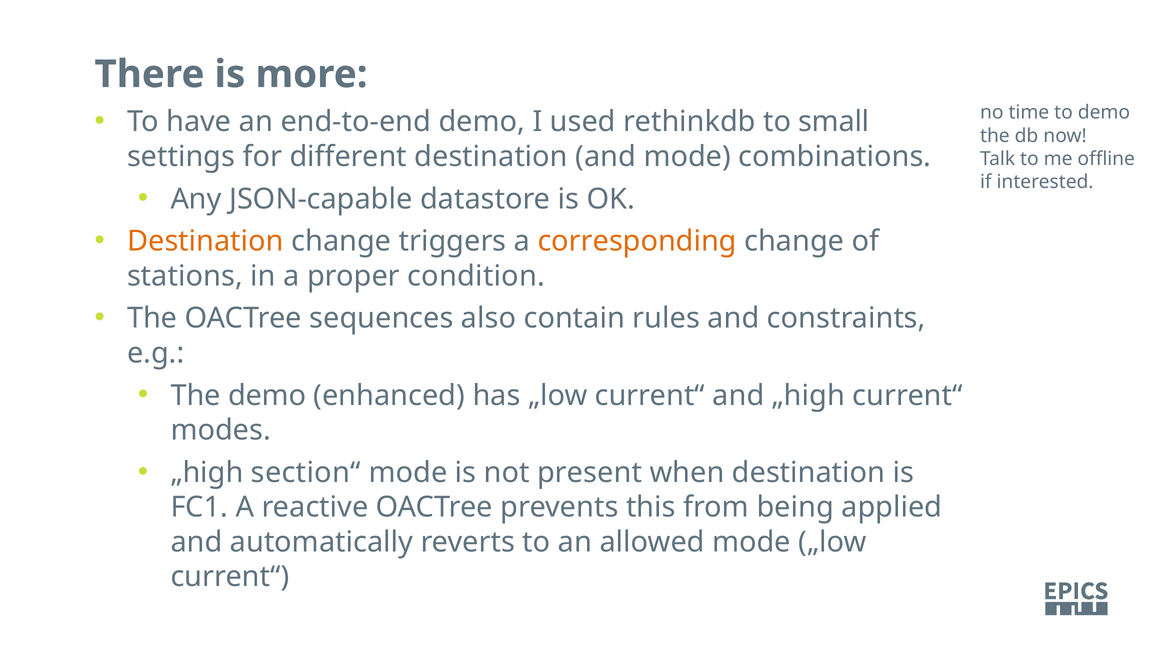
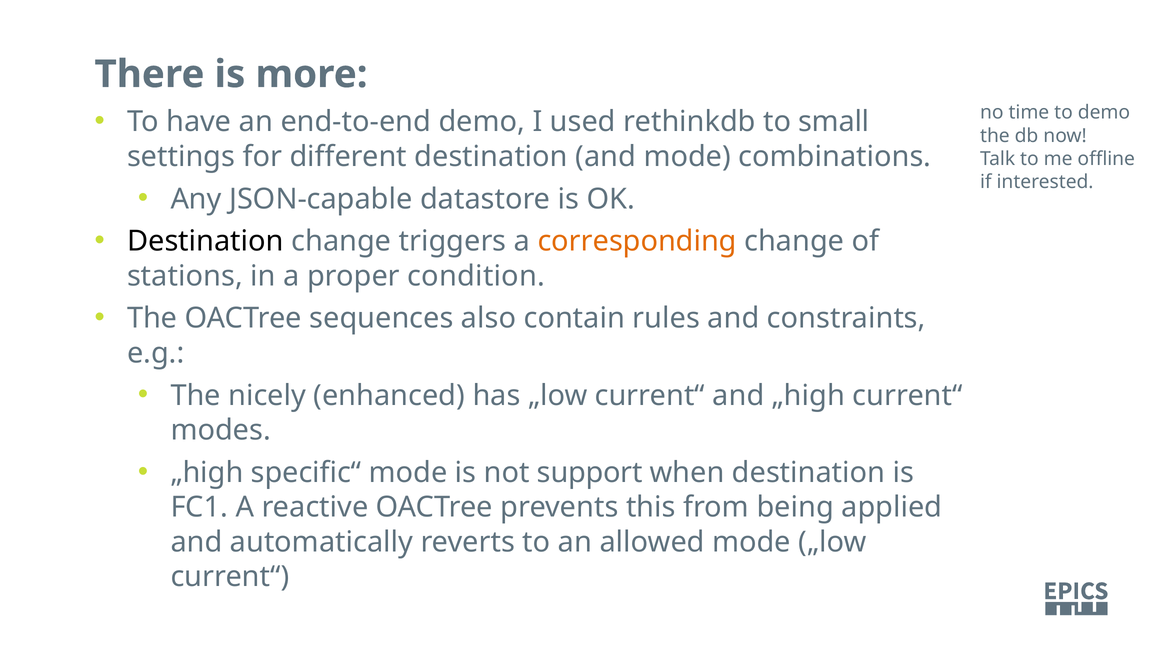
Destination colour: orange -> black (205, 241)
The demo: demo -> nicely (267, 395)
section“: section“ -> specific“ (306, 472)
present: present -> support (590, 472)
